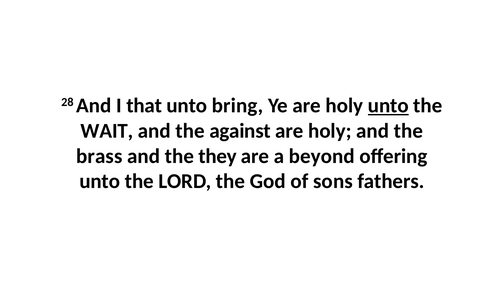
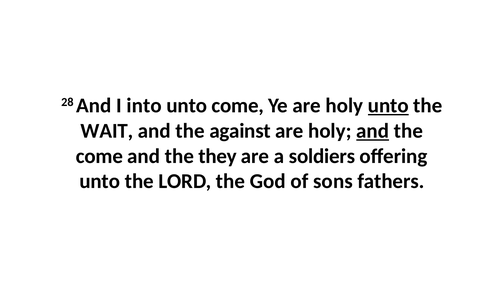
that: that -> into (144, 105)
unto bring: bring -> come (238, 105)
and underline: none -> present (373, 131)
brass: brass -> come (99, 156)
beyond: beyond -> soldiers (322, 156)
